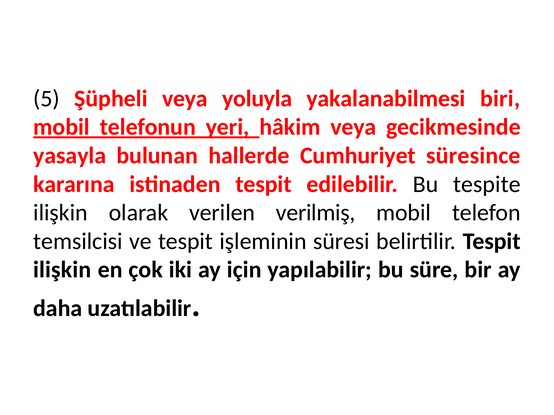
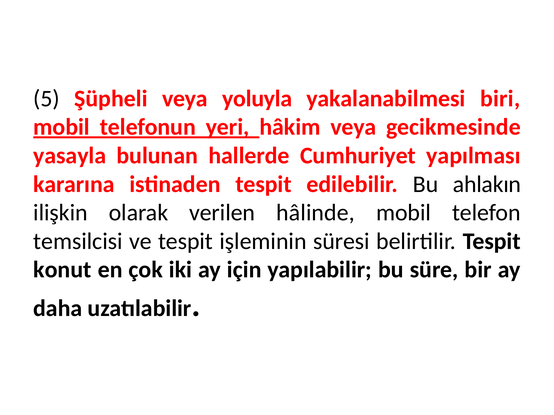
süresince: süresince -> yapılması (473, 156)
tespite: tespite -> ahlakın (487, 184)
verilmiş: verilmiş -> hâlinde (316, 213)
ilişkin: ilişkin -> konut (62, 270)
